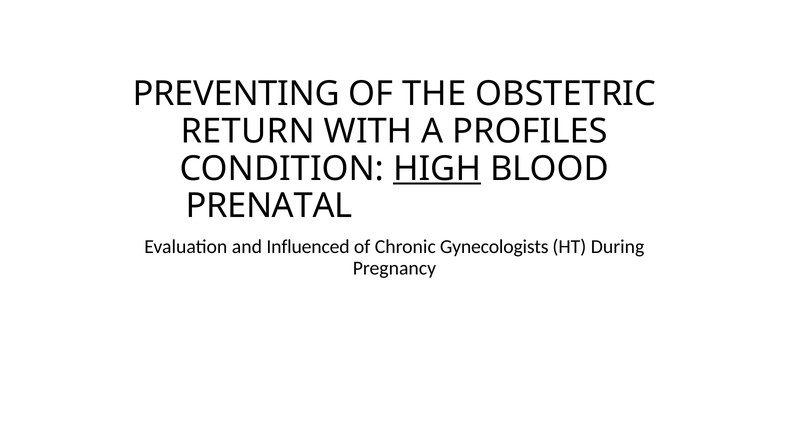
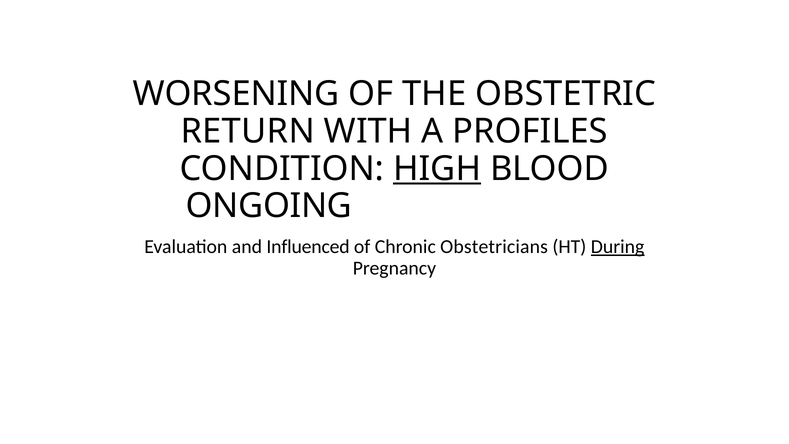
PREVENTING: PREVENTING -> WORSENING (236, 94)
PRENATAL: PRENATAL -> ONGOING (269, 206)
Gynecologists: Gynecologists -> Obstetricians (494, 247)
During underline: none -> present (618, 247)
